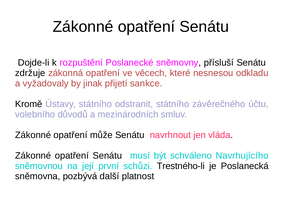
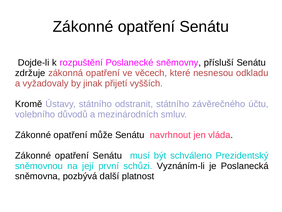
sankce: sankce -> vyšších (146, 83)
Navrhujícího: Navrhujícího -> Prezidentský (242, 155)
Trestného-li: Trestného-li -> Vyznáním-li (181, 166)
